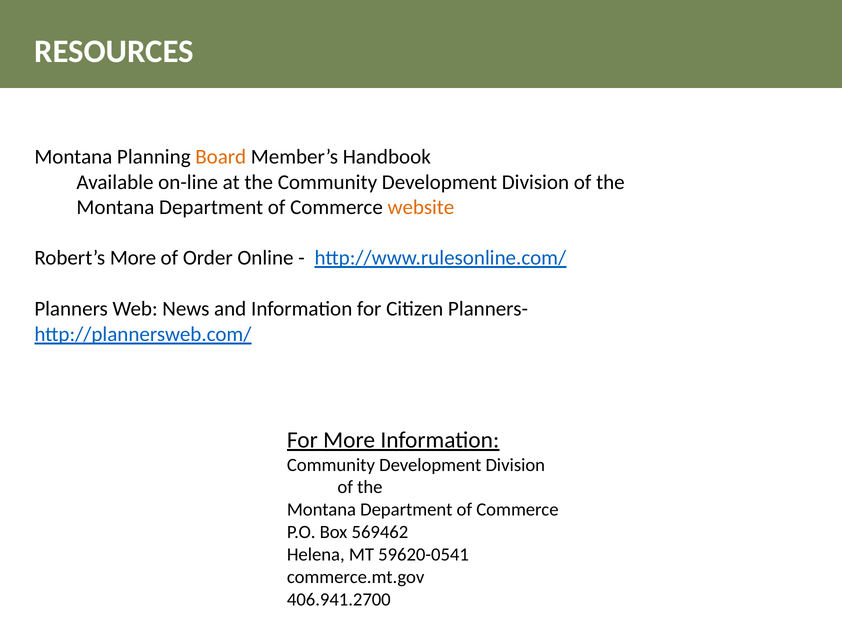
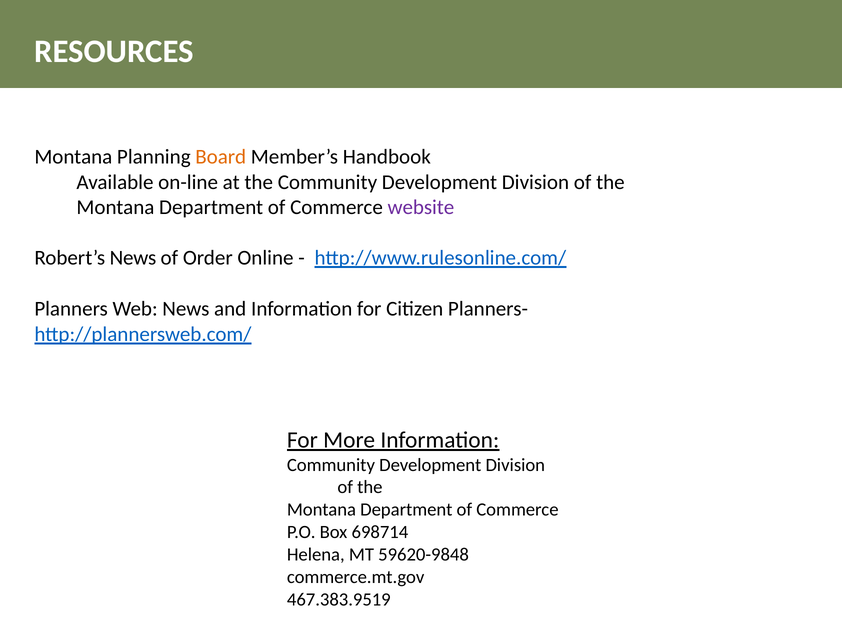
website colour: orange -> purple (421, 208)
Robert’s More: More -> News (133, 258)
569462: 569462 -> 698714 (380, 533)
59620-0541: 59620-0541 -> 59620-9848 (424, 555)
406.941.2700: 406.941.2700 -> 467.383.9519 (339, 600)
